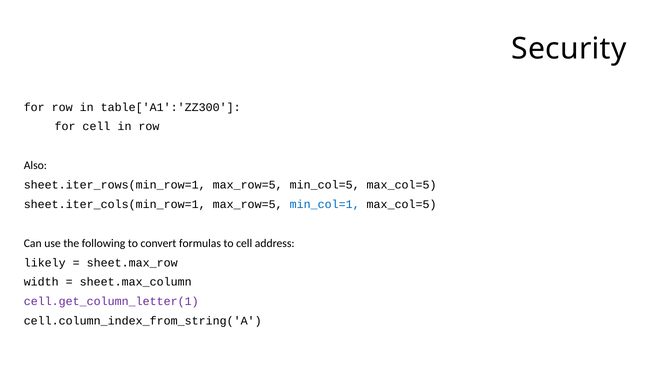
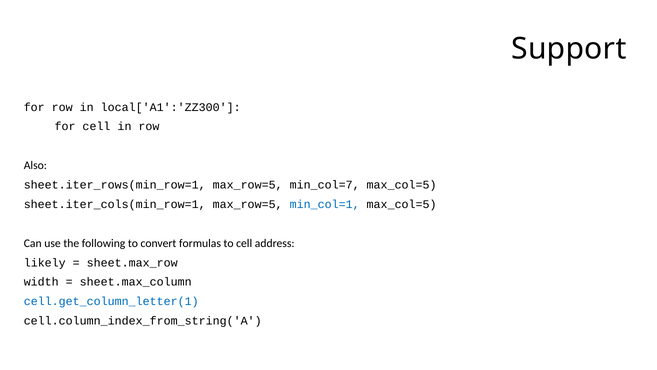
Security: Security -> Support (569, 49)
table['A1':'ZZ300: table['A1':'ZZ300 -> local['A1':'ZZ300 (171, 107)
min_col=5: min_col=5 -> min_col=7 (325, 185)
cell.get_column_letter(1 colour: purple -> blue (111, 301)
